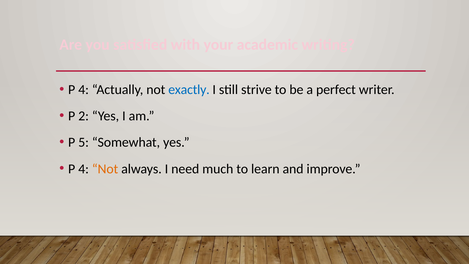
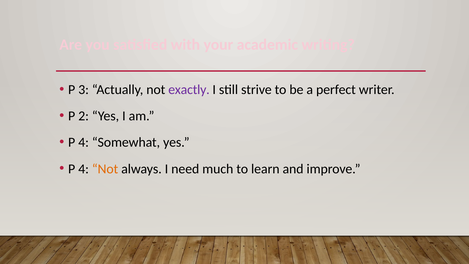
4: 4 -> 3 (84, 90)
exactly colour: blue -> purple (189, 90)
5: 5 -> 4 (84, 142)
